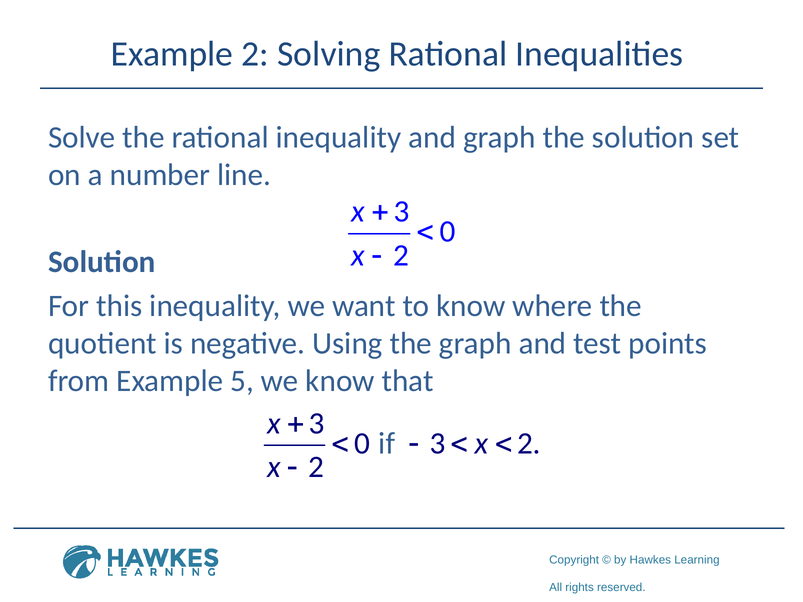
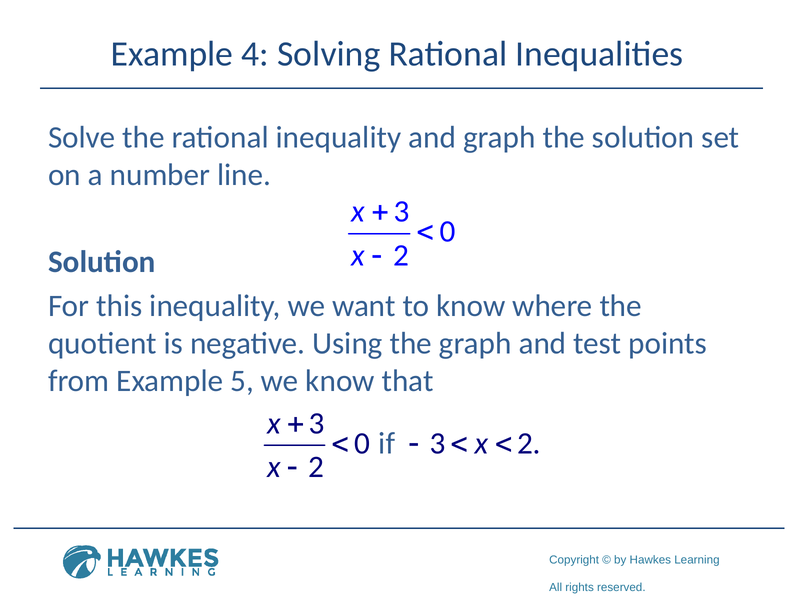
Example 2: 2 -> 4 (255, 54)
